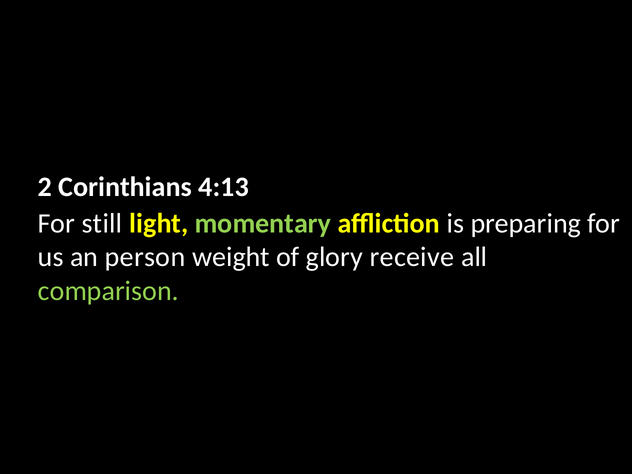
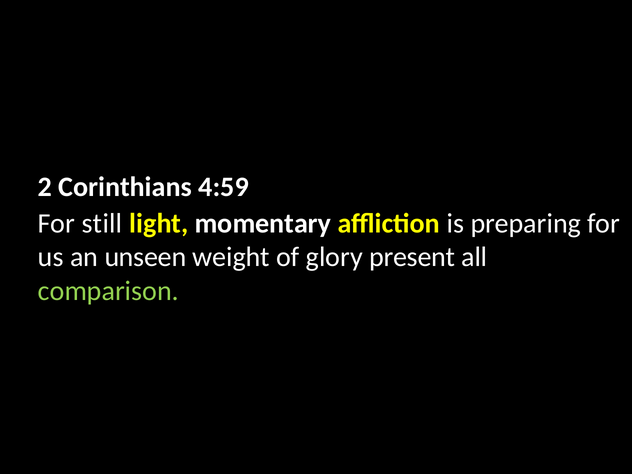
4:13: 4:13 -> 4:59 (224, 187)
momentary colour: light green -> white (263, 223)
person: person -> unseen (145, 257)
receive: receive -> present (412, 257)
